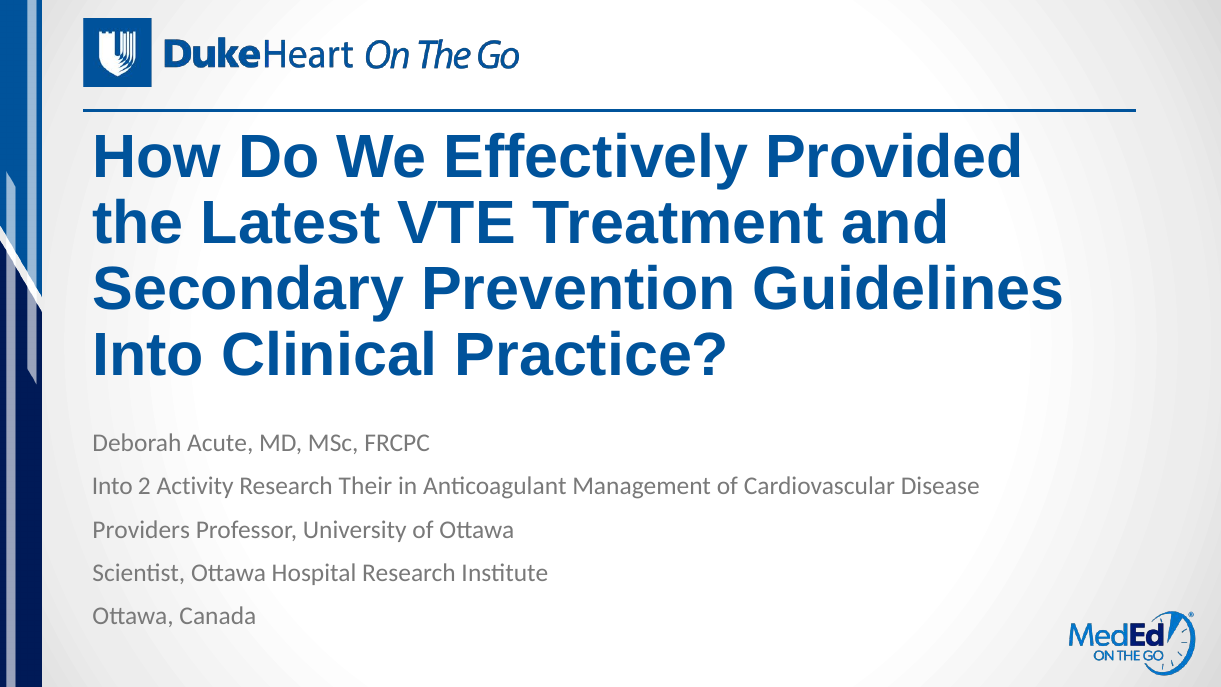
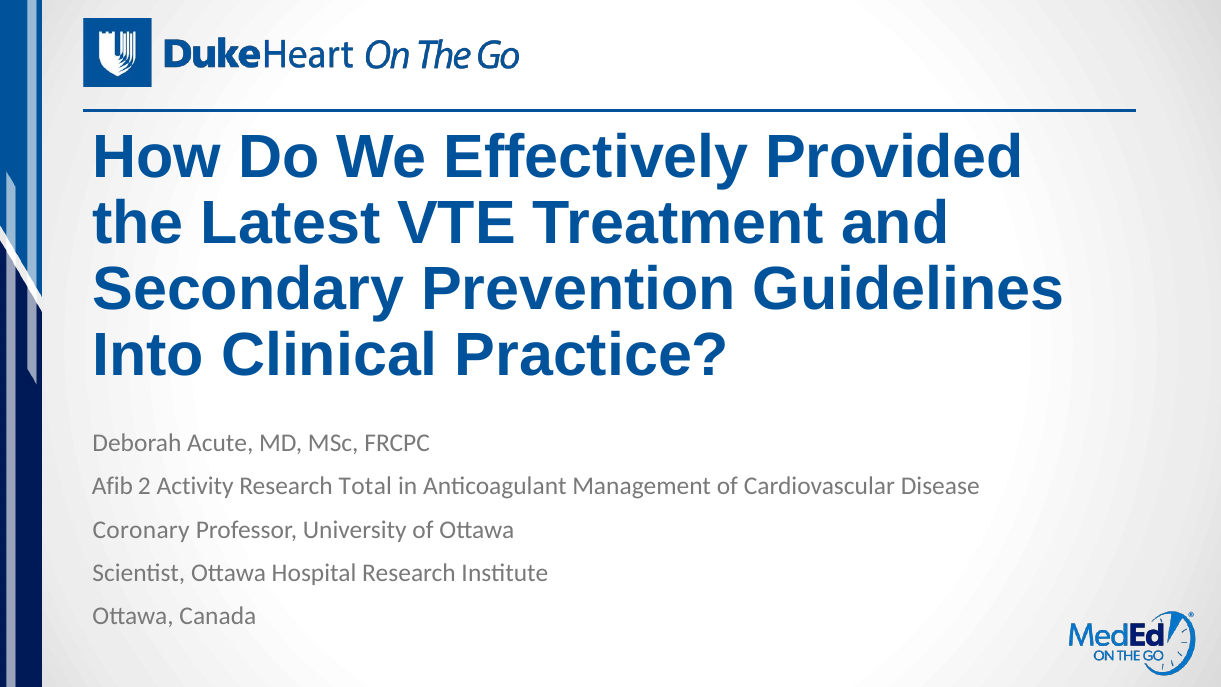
Into: Into -> Afib (112, 486)
Their: Their -> Total (365, 486)
Providers: Providers -> Coronary (141, 530)
